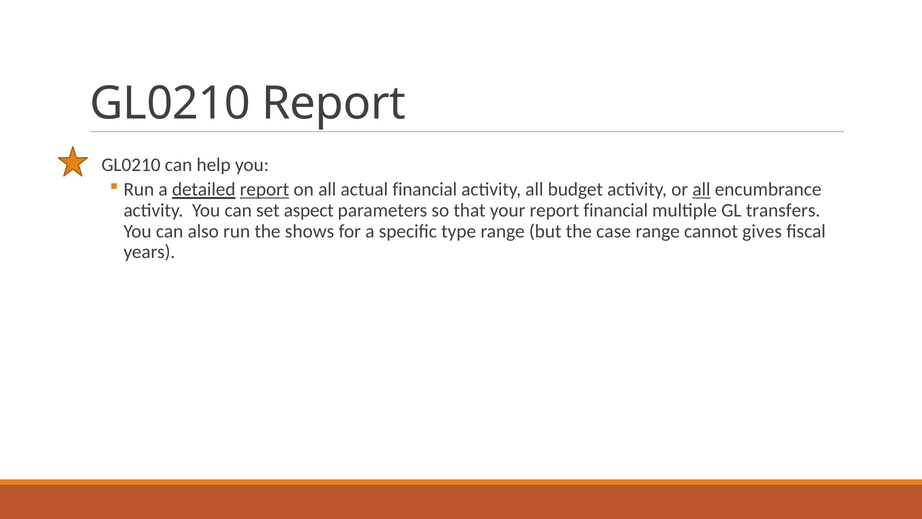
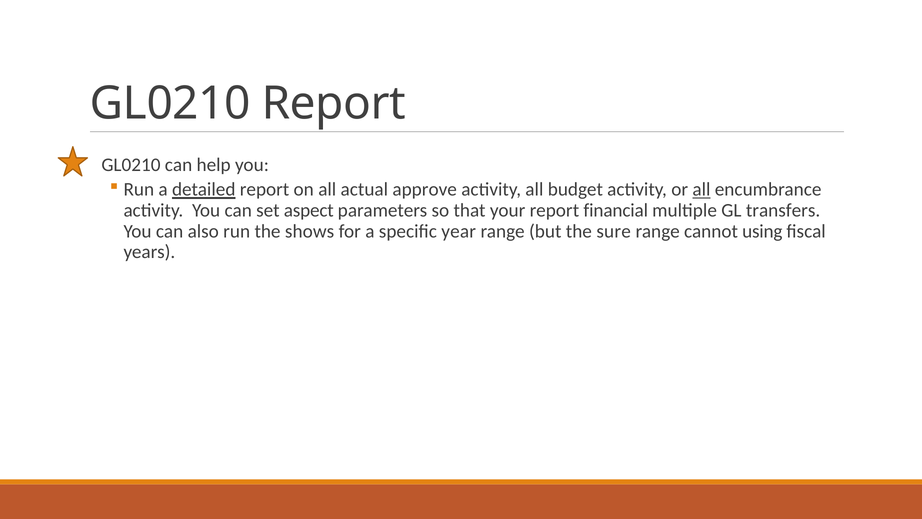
report underline: present -> none (265, 189)
actual financial: financial -> approve (425, 189)
type: type -> year (459, 231)
case: case -> sure (614, 231)
gives: gives -> using (762, 231)
